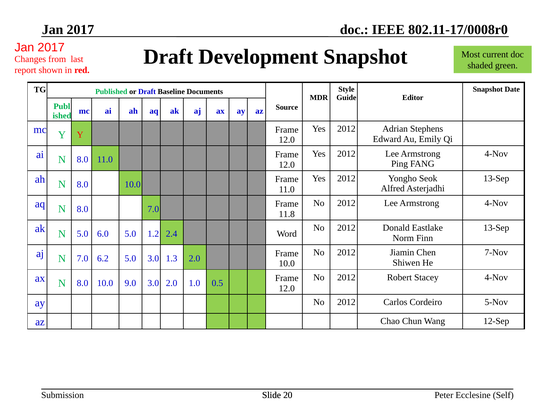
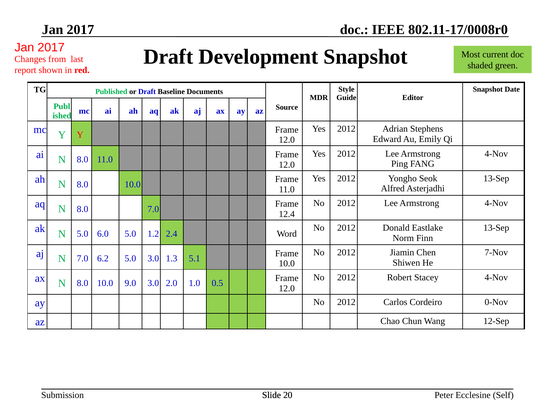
11.8: 11.8 -> 12.4 (287, 214)
1.3 2.0: 2.0 -> 5.1 (195, 259)
5-Nov: 5-Nov -> 0-Nov (496, 302)
